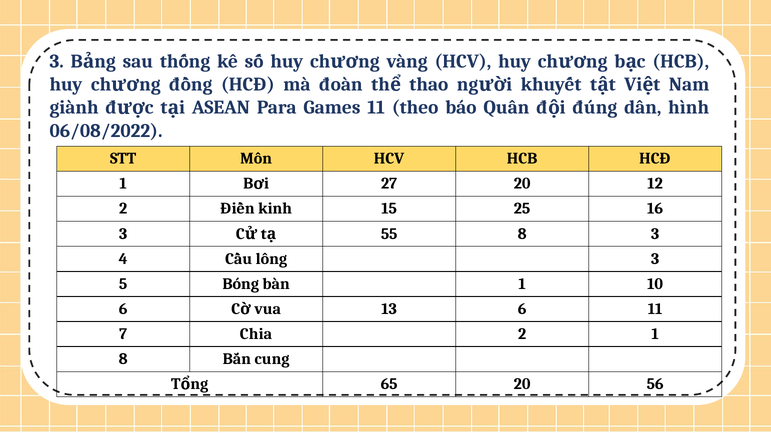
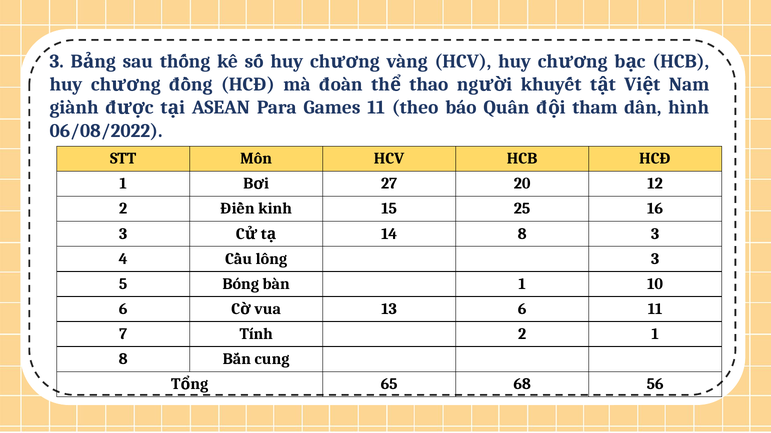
đúng: đúng -> tham (595, 108)
55: 55 -> 14 (389, 234)
Chia: Chia -> Tính (256, 334)
65 20: 20 -> 68 (522, 385)
